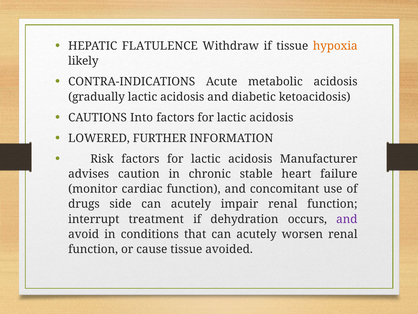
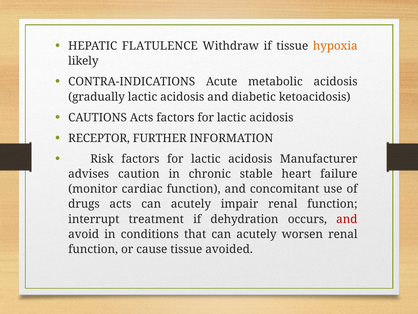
CAUTIONS Into: Into -> Acts (142, 117)
LOWERED: LOWERED -> RECEPTOR (99, 138)
drugs side: side -> acts (120, 204)
and colour: purple -> red (347, 219)
